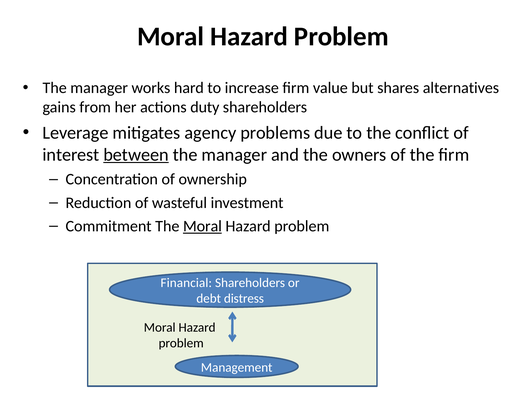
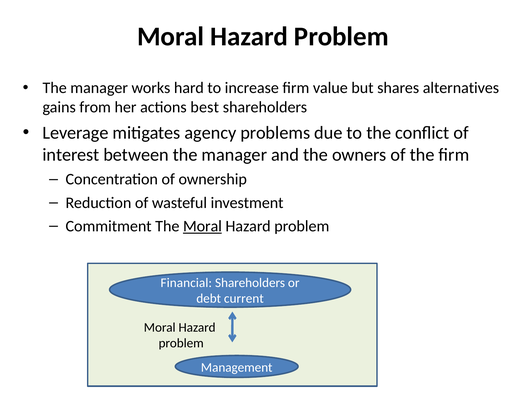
duty: duty -> best (205, 107)
between underline: present -> none (136, 155)
distress: distress -> current (244, 298)
